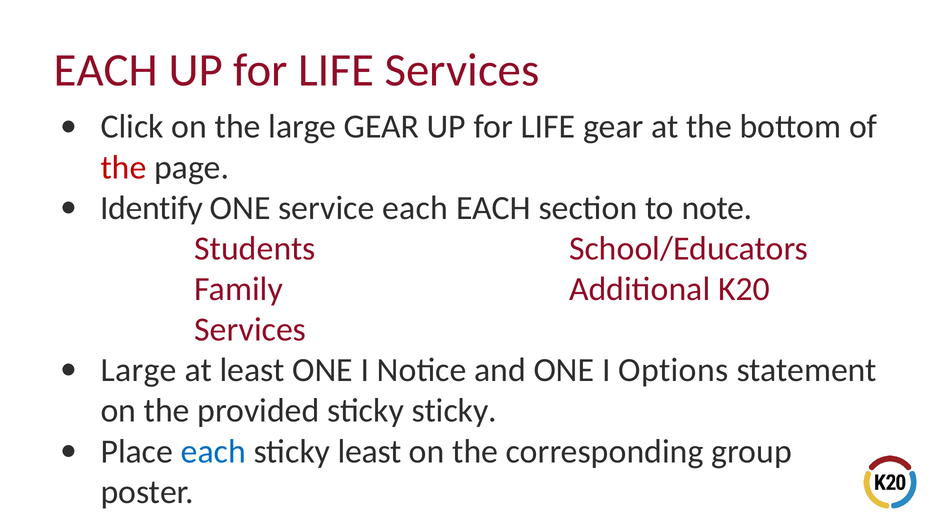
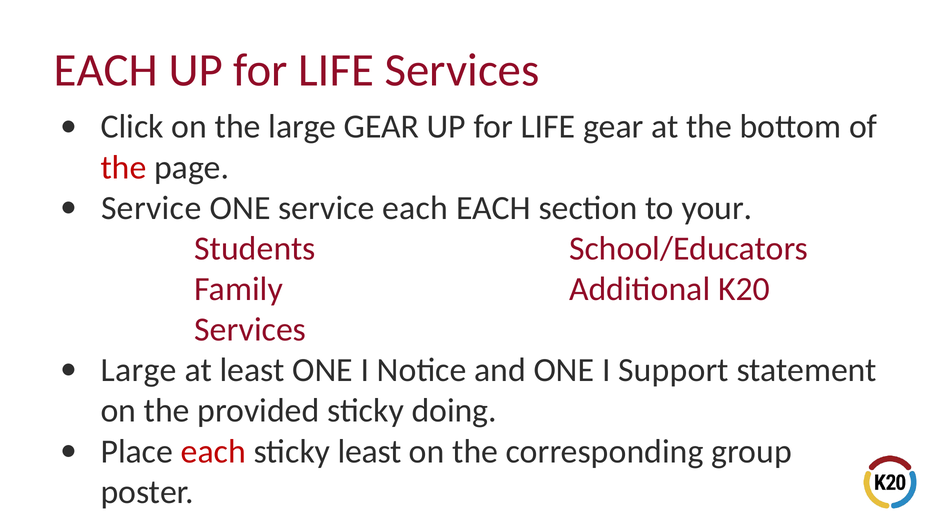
Identify: Identify -> Service (151, 208)
note: note -> your (717, 208)
Options: Options -> Support (673, 370)
sticky sticky: sticky -> doing (454, 411)
each colour: blue -> red (213, 451)
